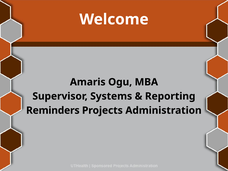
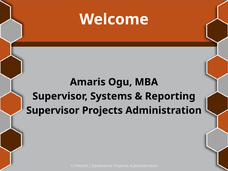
Reminders: Reminders -> Supervisor (53, 110)
